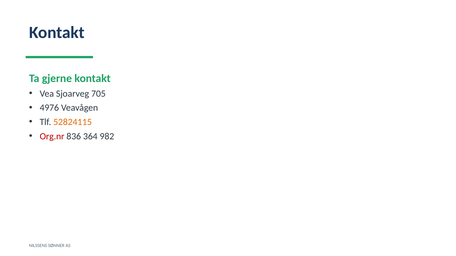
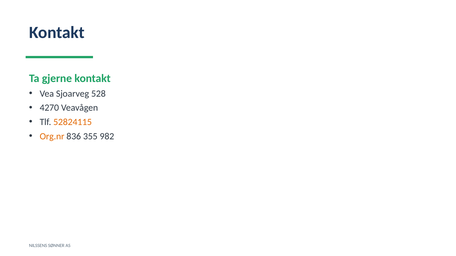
705: 705 -> 528 (98, 94)
4976: 4976 -> 4270 (49, 108)
Org.nr colour: red -> orange (52, 137)
364: 364 -> 355 (90, 137)
